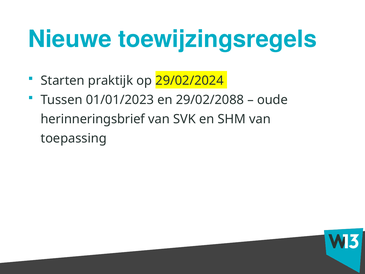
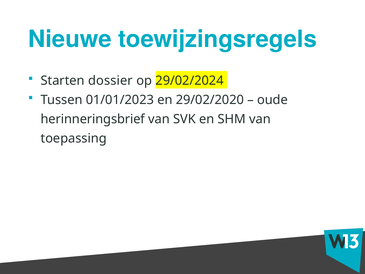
praktijk: praktijk -> dossier (110, 81)
29/02/2088: 29/02/2088 -> 29/02/2020 (210, 100)
